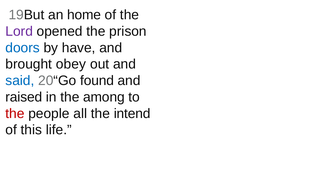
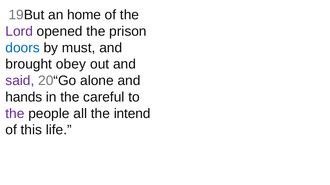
have: have -> must (79, 48)
said colour: blue -> purple (20, 81)
found: found -> alone (97, 81)
raised: raised -> hands (24, 97)
among: among -> careful (104, 97)
the colour: red -> purple (15, 114)
